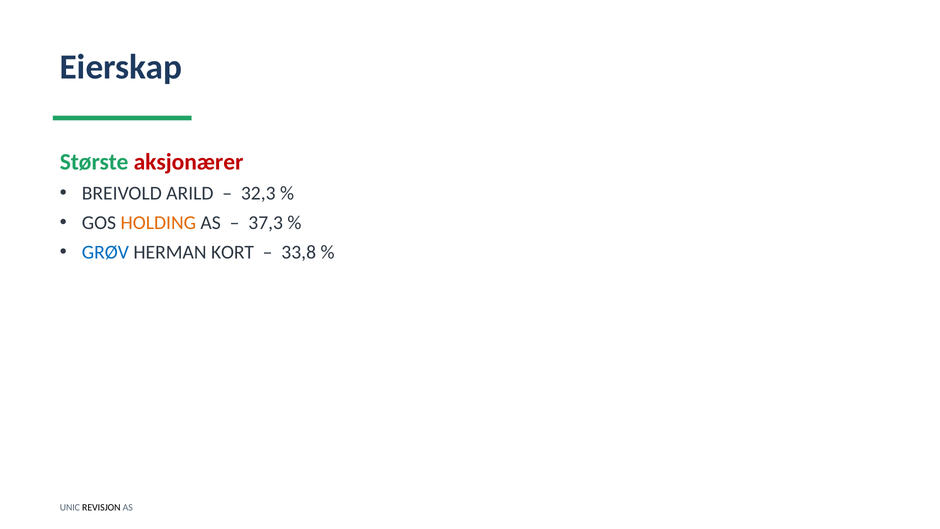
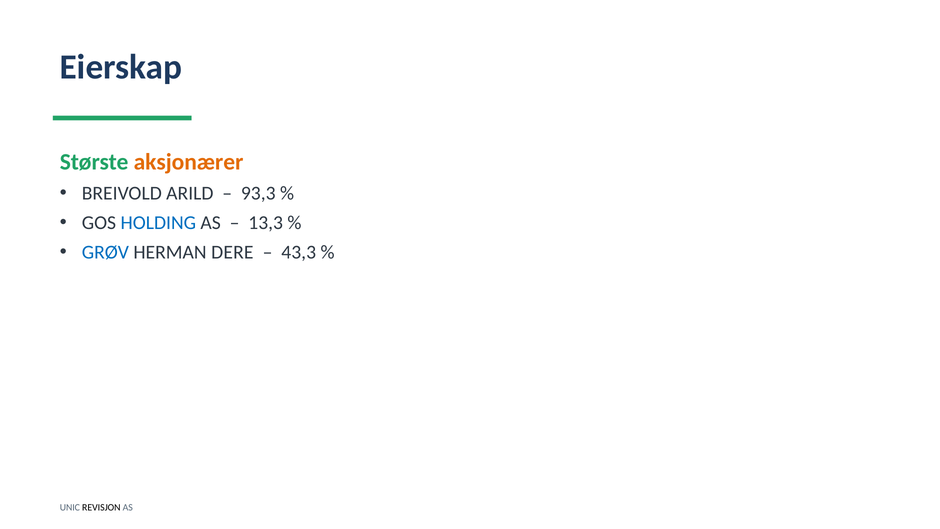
aksjonærer colour: red -> orange (189, 162)
32,3: 32,3 -> 93,3 (258, 193)
HOLDING colour: orange -> blue (158, 223)
37,3: 37,3 -> 13,3 (266, 223)
KORT: KORT -> DERE (232, 252)
33,8: 33,8 -> 43,3 (299, 252)
